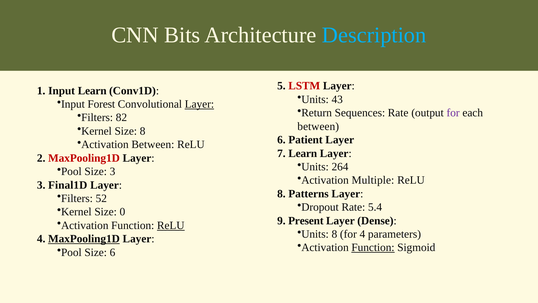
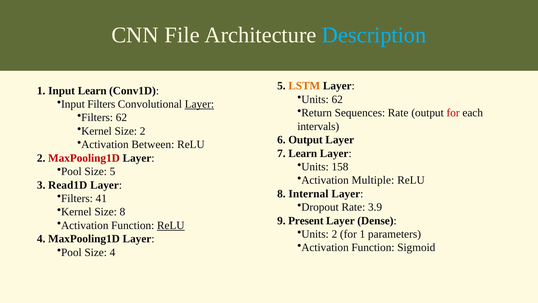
Bits: Bits -> File (182, 35)
LSTM colour: red -> orange (304, 86)
Units 43: 43 -> 62 (337, 99)
Input Forest: Forest -> Filters (101, 104)
for colour: purple -> red (453, 113)
Filters 82: 82 -> 62 (121, 117)
between: between -> intervals (318, 126)
Size 8: 8 -> 2 (143, 131)
6 Patient: Patient -> Output (306, 140)
264: 264 -> 158 (340, 167)
Size 3: 3 -> 5 (112, 171)
Final1D: Final1D -> Read1D (68, 185)
Patterns: Patterns -> Internal (308, 193)
52: 52 -> 41 (101, 198)
5.4: 5.4 -> 3.9 (375, 207)
Size 0: 0 -> 8 (122, 212)
Units 8: 8 -> 2 (334, 234)
for 4: 4 -> 1 (362, 234)
MaxPooling1D underline: present -> none (84, 239)
Function underline: present -> none (373, 247)
Size 6: 6 -> 4 (112, 252)
